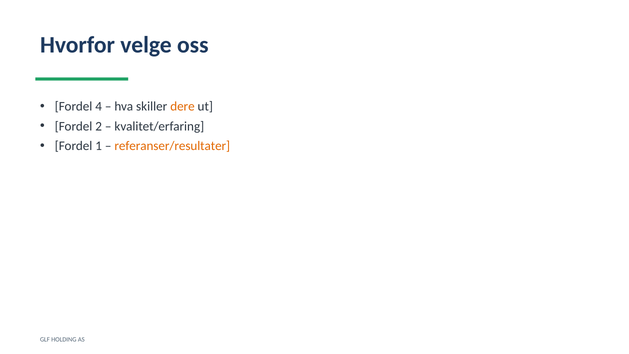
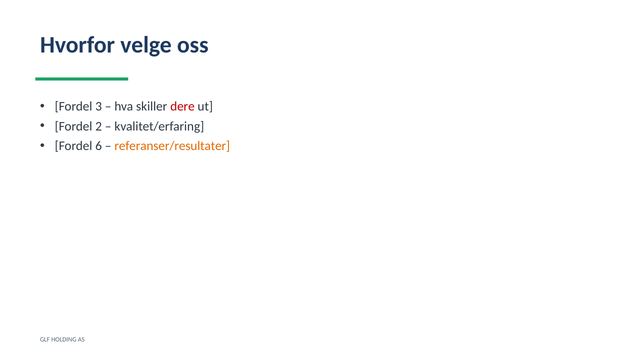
4: 4 -> 3 (99, 107)
dere colour: orange -> red (182, 107)
1: 1 -> 6 (99, 146)
